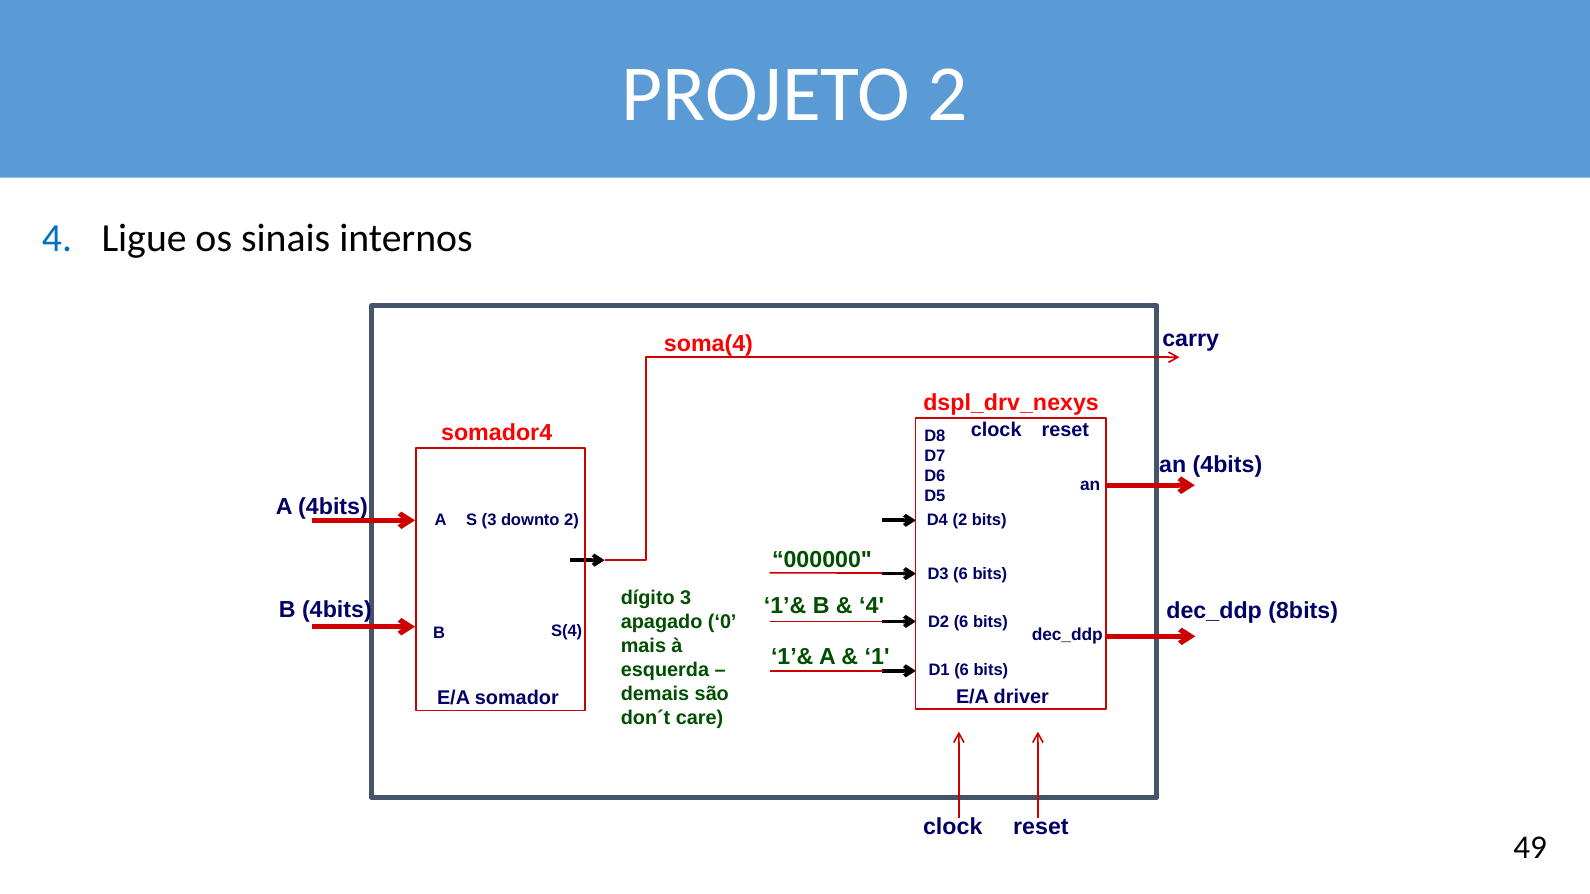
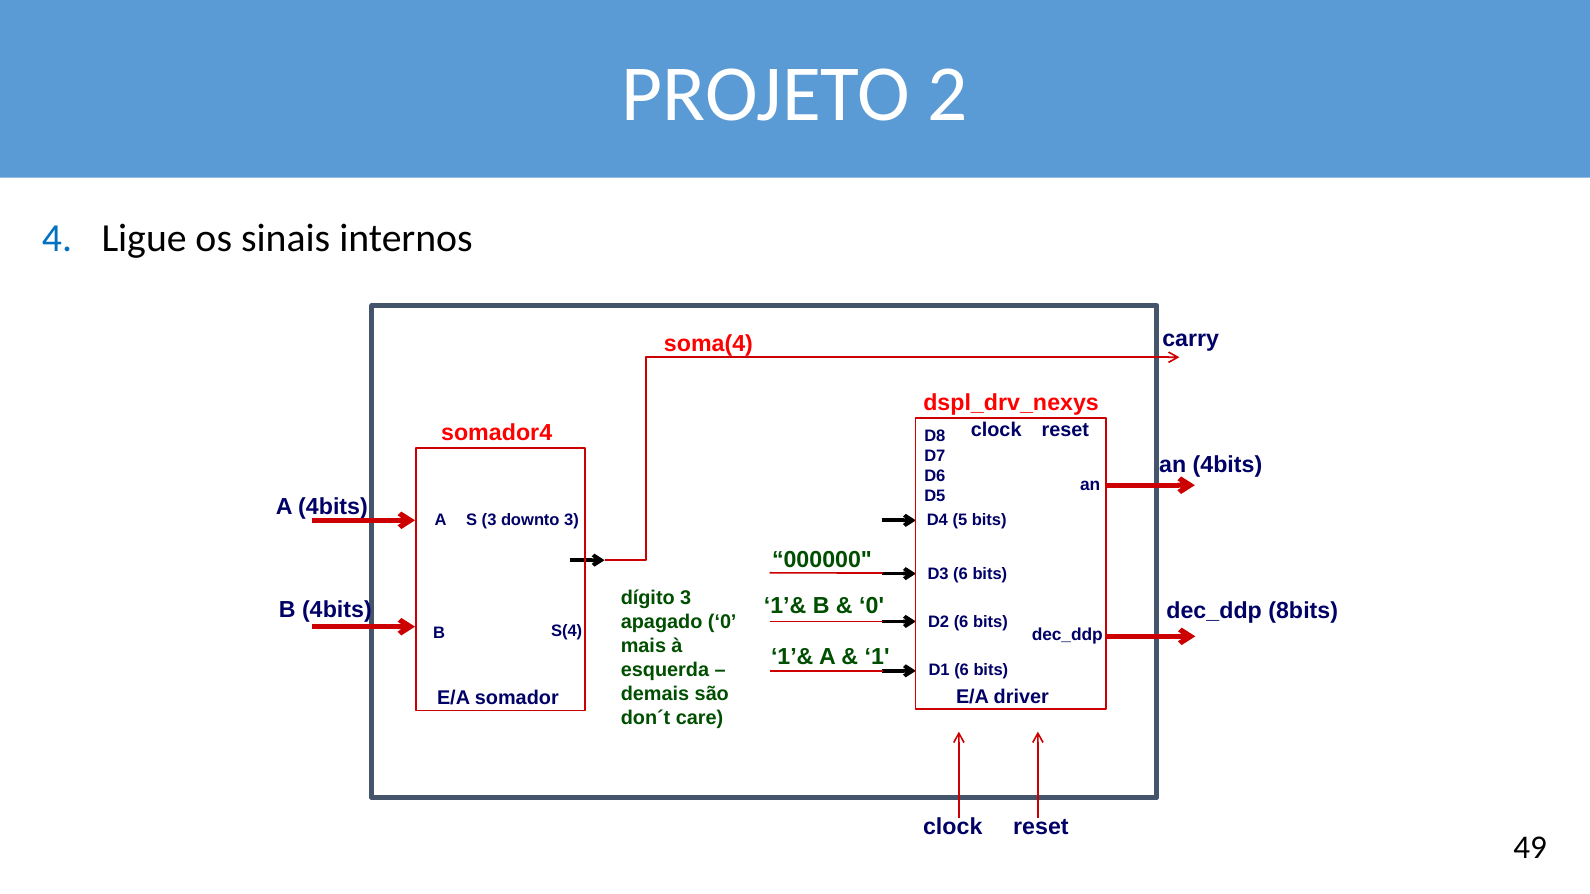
downto 2: 2 -> 3 (572, 520)
D4 2: 2 -> 5 (960, 520)
4: 4 -> 0 (872, 606)
